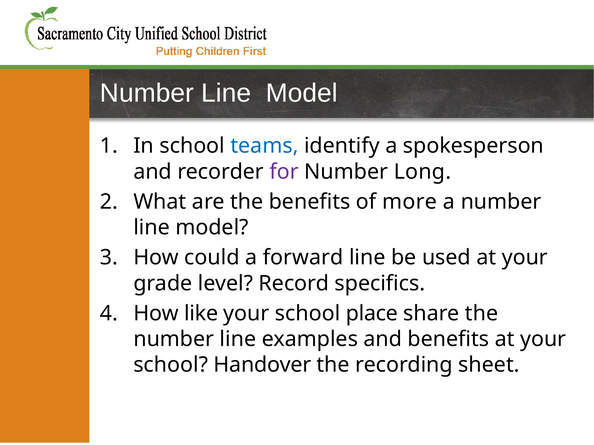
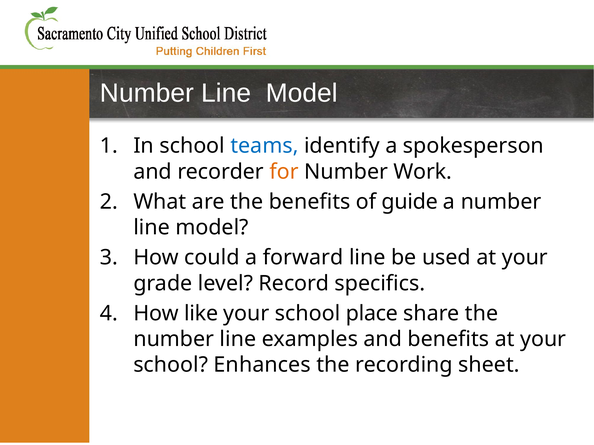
for colour: purple -> orange (284, 172)
Long: Long -> Work (423, 172)
more: more -> guide (410, 202)
Handover: Handover -> Enhances (262, 365)
